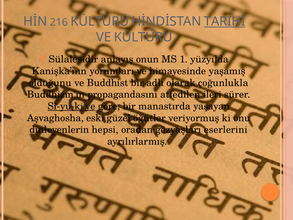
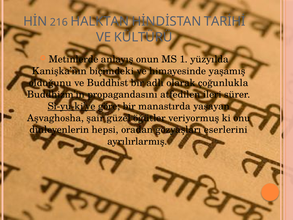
216 KÜLTÜRÜ: KÜLTÜRÜ -> HALKTAN (100, 21)
TARİHİ underline: present -> none (225, 21)
Sülalesidir: Sülalesidir -> Metinlerde (74, 59)
yorumları: yorumları -> biçimdeki (112, 71)
eski: eski -> şair (95, 118)
